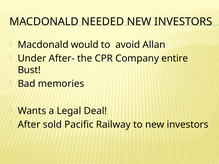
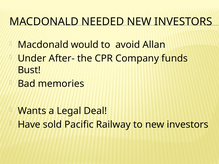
entire: entire -> funds (175, 58)
After: After -> Have (29, 125)
